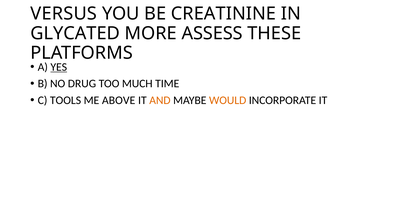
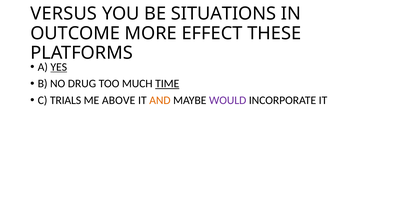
CREATININE: CREATININE -> SITUATIONS (224, 14)
GLYCATED: GLYCATED -> OUTCOME (75, 33)
ASSESS: ASSESS -> EFFECT (212, 33)
TIME underline: none -> present (167, 84)
TOOLS: TOOLS -> TRIALS (66, 100)
WOULD colour: orange -> purple (228, 100)
